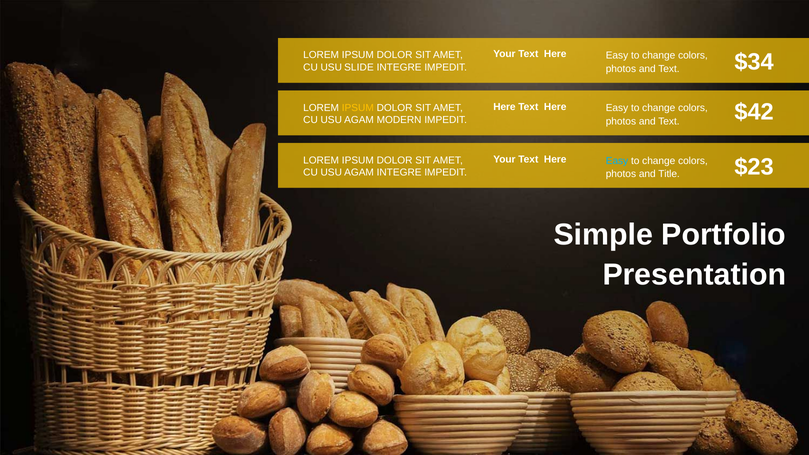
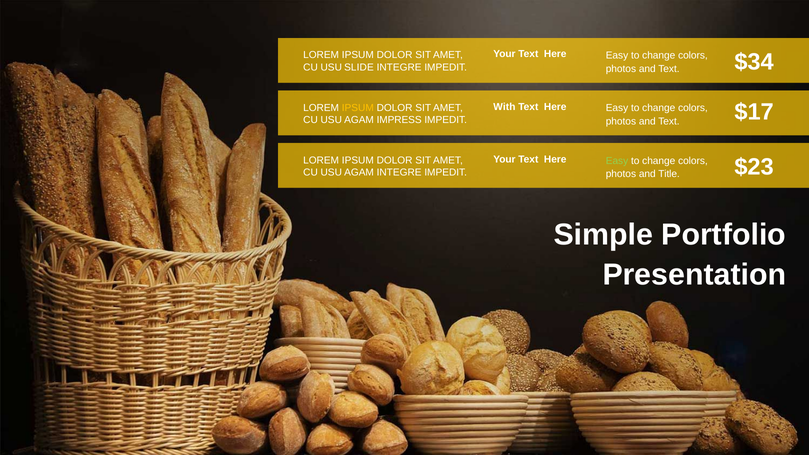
$42: $42 -> $17 (754, 112)
Here: Here -> With (504, 107)
MODERN: MODERN -> IMPRESS (399, 120)
Easy colour: light blue -> light green (617, 161)
